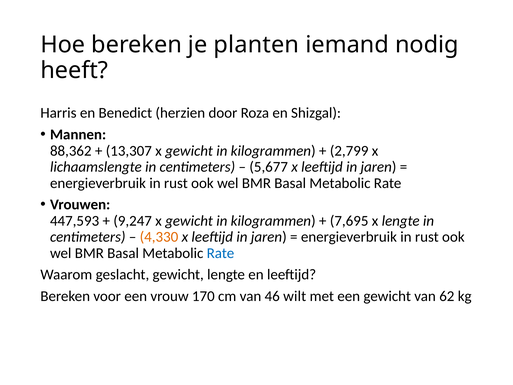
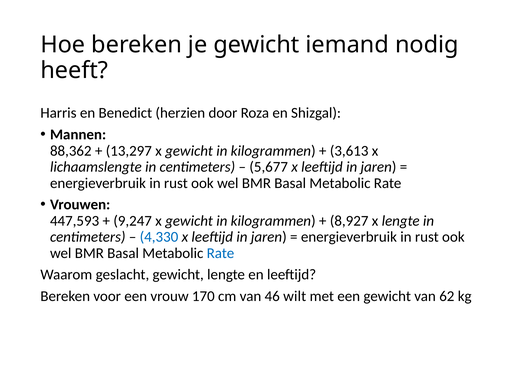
je planten: planten -> gewicht (256, 45)
13,307: 13,307 -> 13,297 (129, 151)
2,799: 2,799 -> 3,613 (349, 151)
7,695: 7,695 -> 8,927 (349, 221)
4,330 colour: orange -> blue (159, 237)
